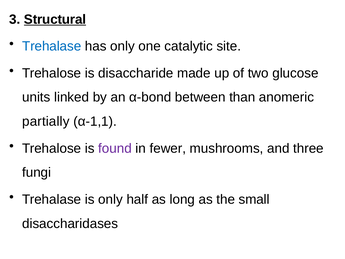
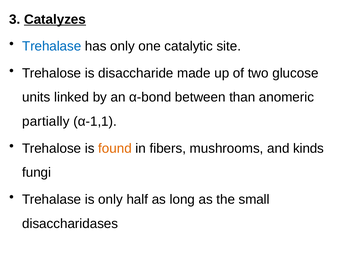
Structural: Structural -> Catalyzes (55, 19)
found colour: purple -> orange (115, 148)
fewer: fewer -> fibers (168, 148)
three: three -> kinds (308, 148)
